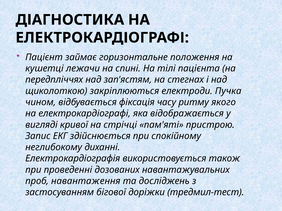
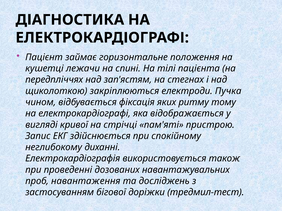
часу: часу -> яких (167, 102)
якого: якого -> тому (224, 102)
